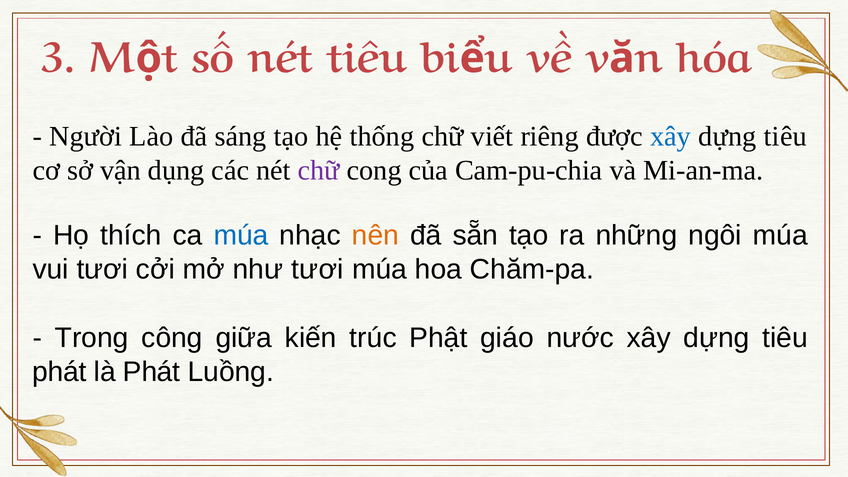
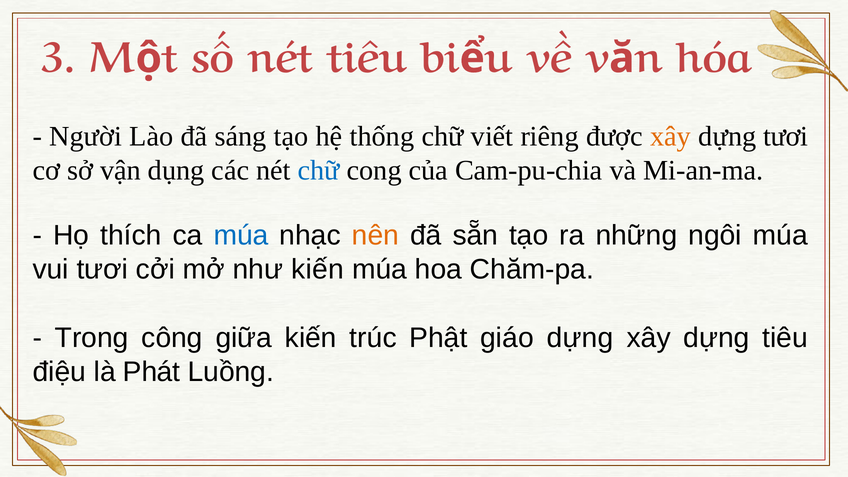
xây colour: blue -> orange (671, 137)
tiêu: tiêu -> tươi (786, 137)
chữ colour: purple -> blue (319, 170)
như tươi: tươi -> kiến (317, 269)
giáo nước: nước -> dựng (580, 338)
phát: phát -> điệu (59, 372)
